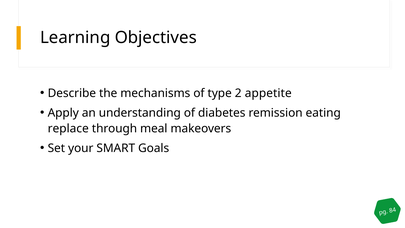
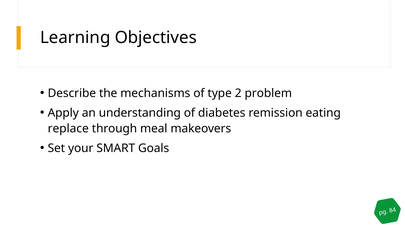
appetite: appetite -> problem (268, 93)
